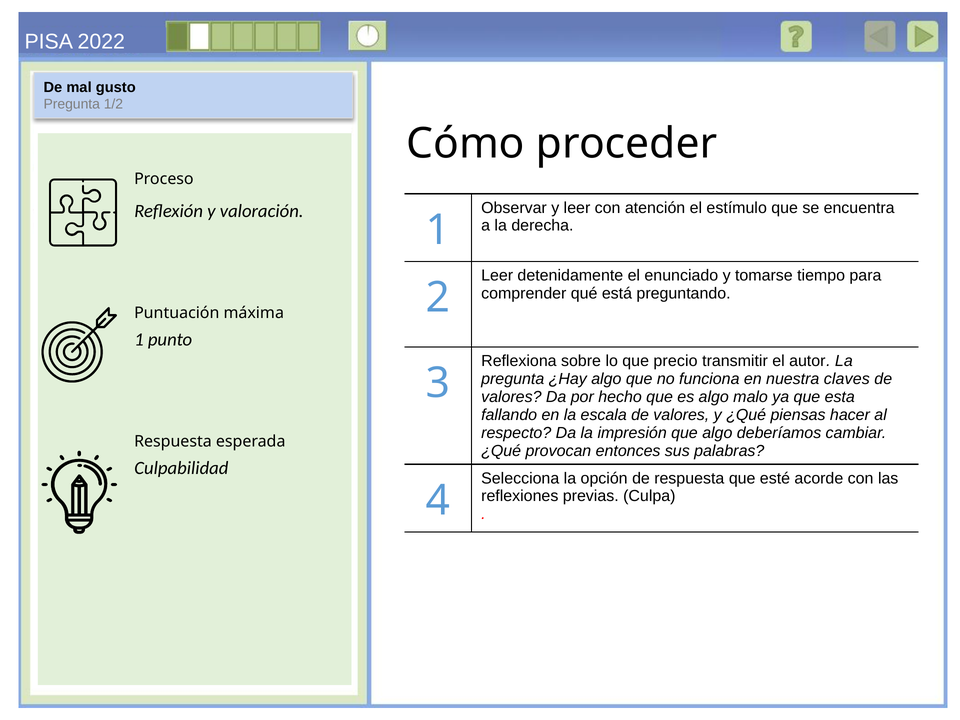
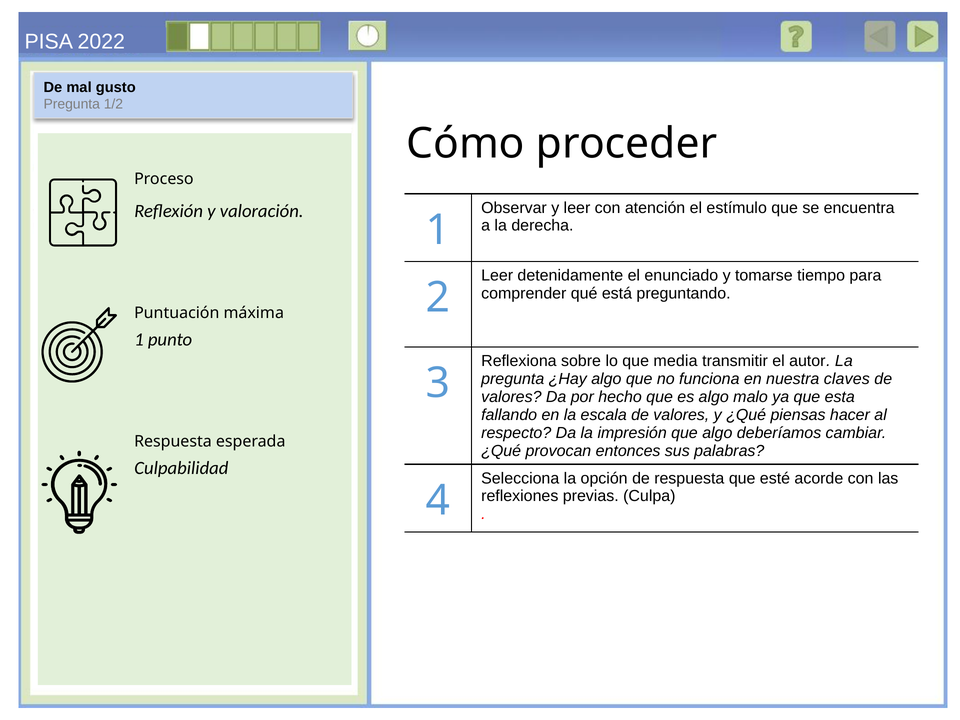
precio: precio -> media (675, 361)
